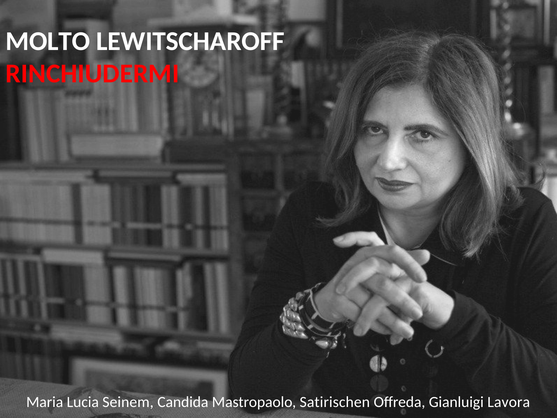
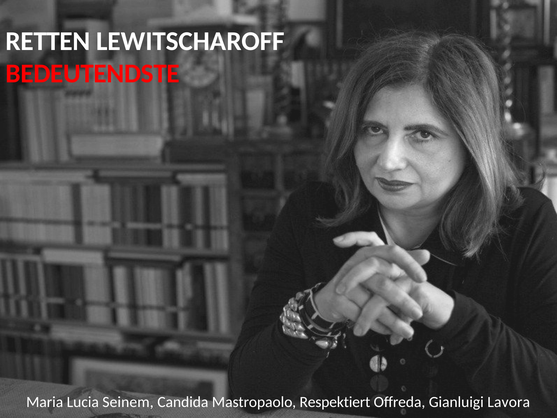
MOLTO: MOLTO -> RETTEN (48, 41)
RINCHIUDERMI: RINCHIUDERMI -> BEDEUTENDSTE (93, 74)
Satirischen: Satirischen -> Respektiert (335, 402)
